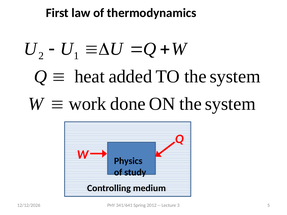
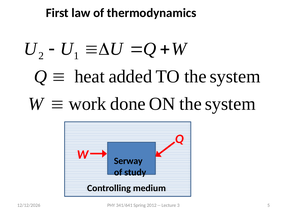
Physics: Physics -> Serway (128, 161)
